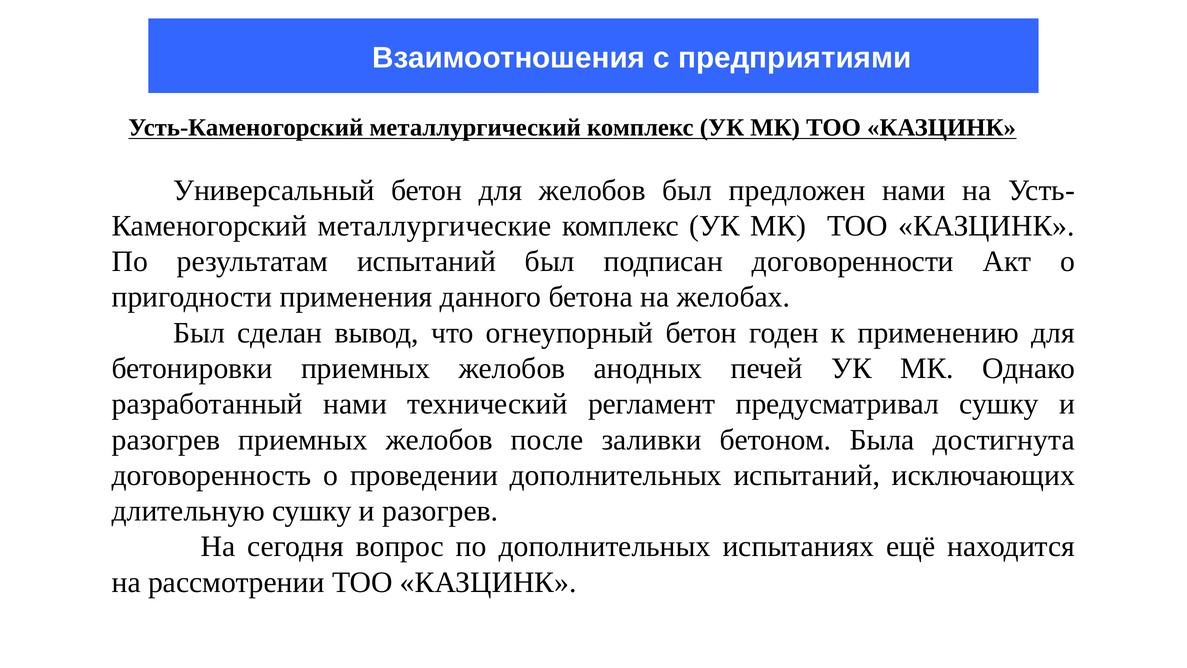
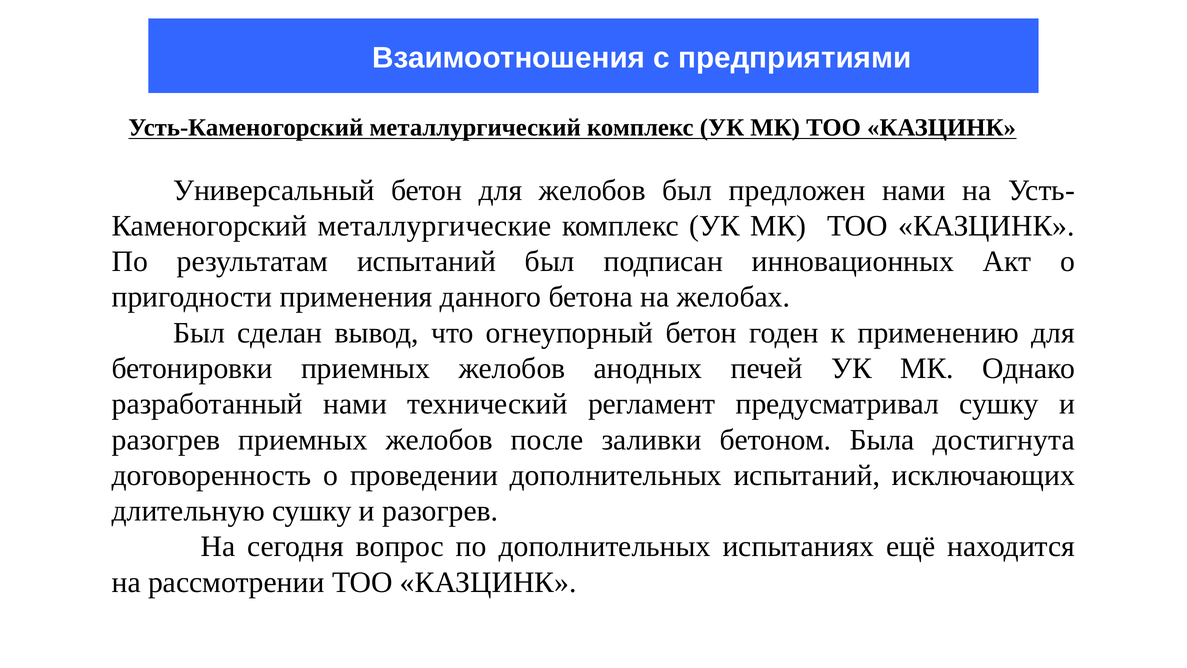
договоренности: договоренности -> инновационных (853, 261)
